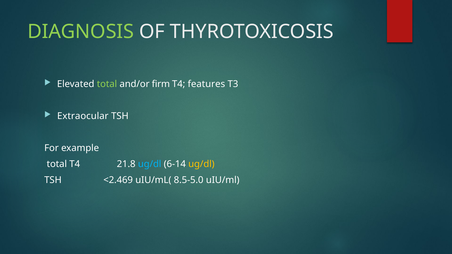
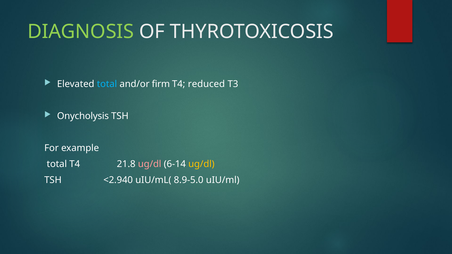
total colour: light green -> light blue (107, 84)
features: features -> reduced (206, 84)
Extraocular: Extraocular -> Onycholysis (83, 116)
ug/dl colour: light blue -> pink (150, 164)
<2.469: <2.469 -> <2.940 (118, 180)
8.5-5.0: 8.5-5.0 -> 8.9-5.0 (189, 180)
